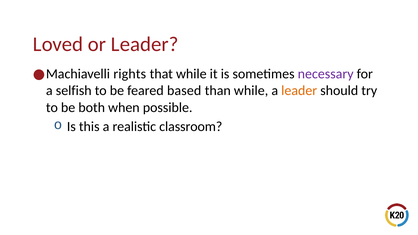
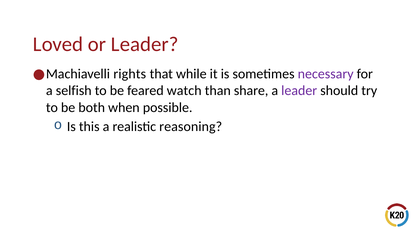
based: based -> watch (184, 91)
than while: while -> share (251, 91)
leader colour: orange -> purple (299, 91)
classroom: classroom -> reasoning (191, 127)
